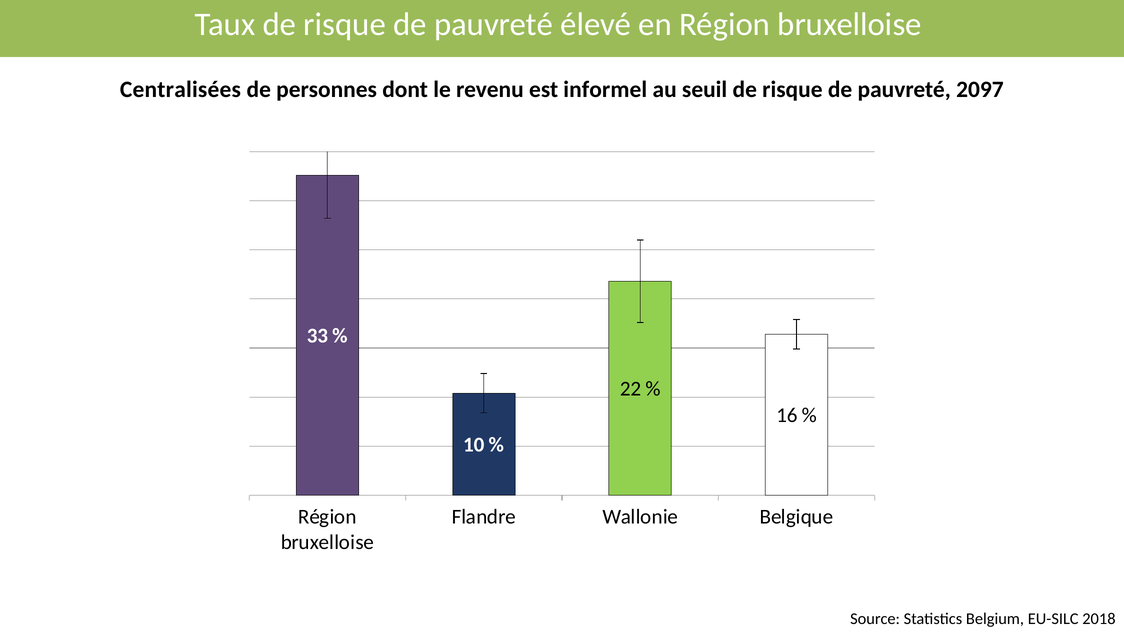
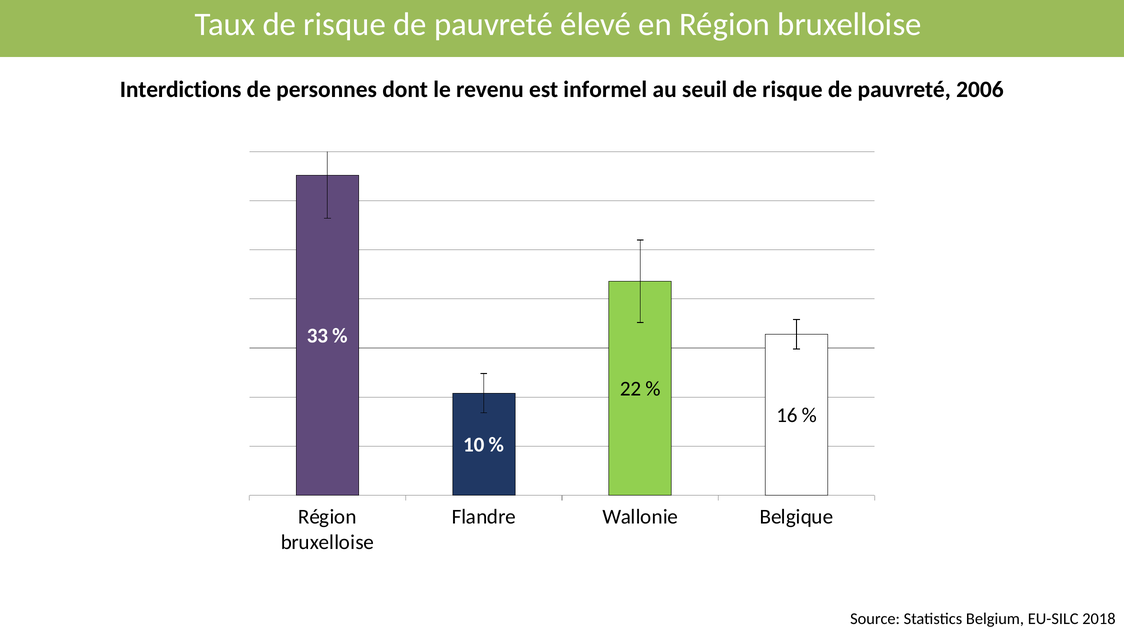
Centralisées: Centralisées -> Interdictions (181, 89)
2097: 2097 -> 2006 (980, 89)
